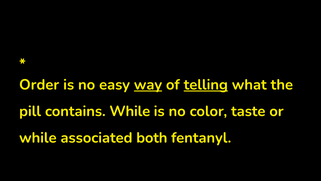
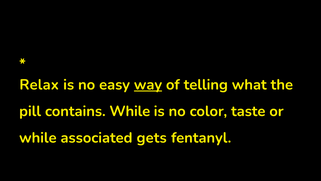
Order: Order -> Relax (39, 84)
telling underline: present -> none (206, 84)
both: both -> gets (152, 137)
